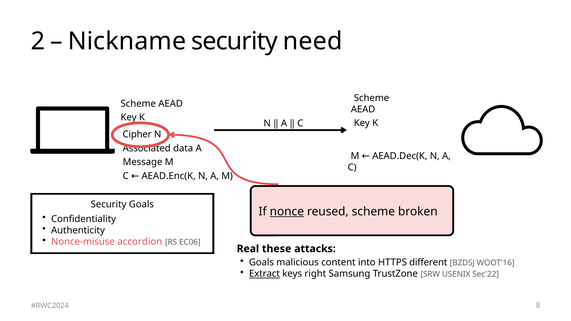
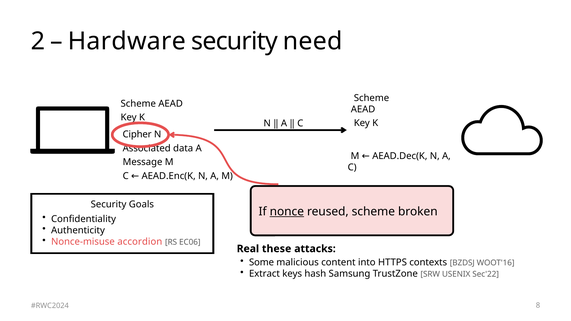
Nickname: Nickname -> Hardware (127, 41)
Goals: Goals -> Some (262, 263)
different: different -> contexts (428, 263)
Extract underline: present -> none (264, 274)
right: right -> hash (315, 274)
